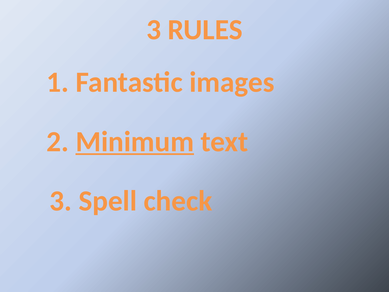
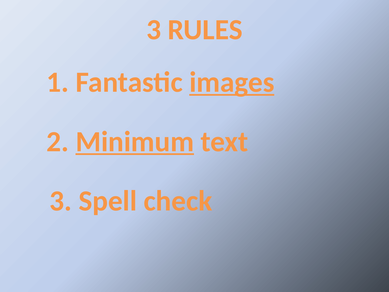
images underline: none -> present (232, 82)
